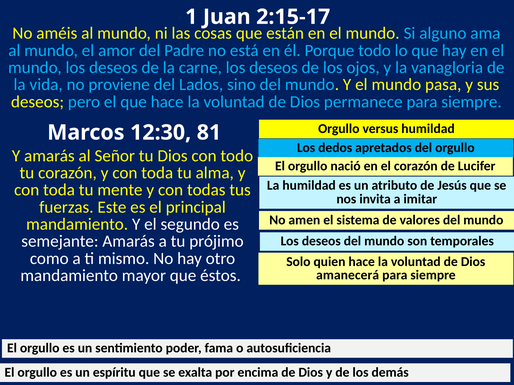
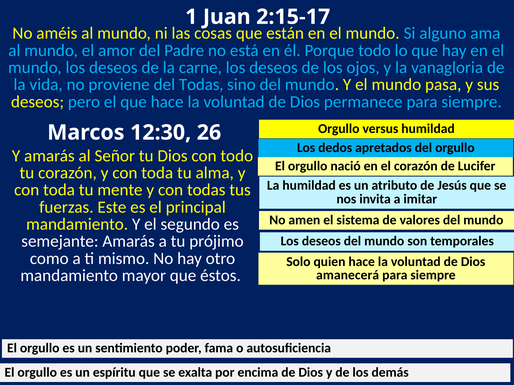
del Lados: Lados -> Todas (201, 85)
81: 81 -> 26 (209, 133)
